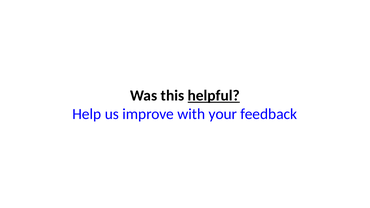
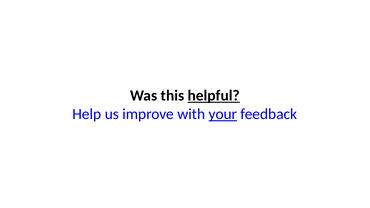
your underline: none -> present (223, 114)
